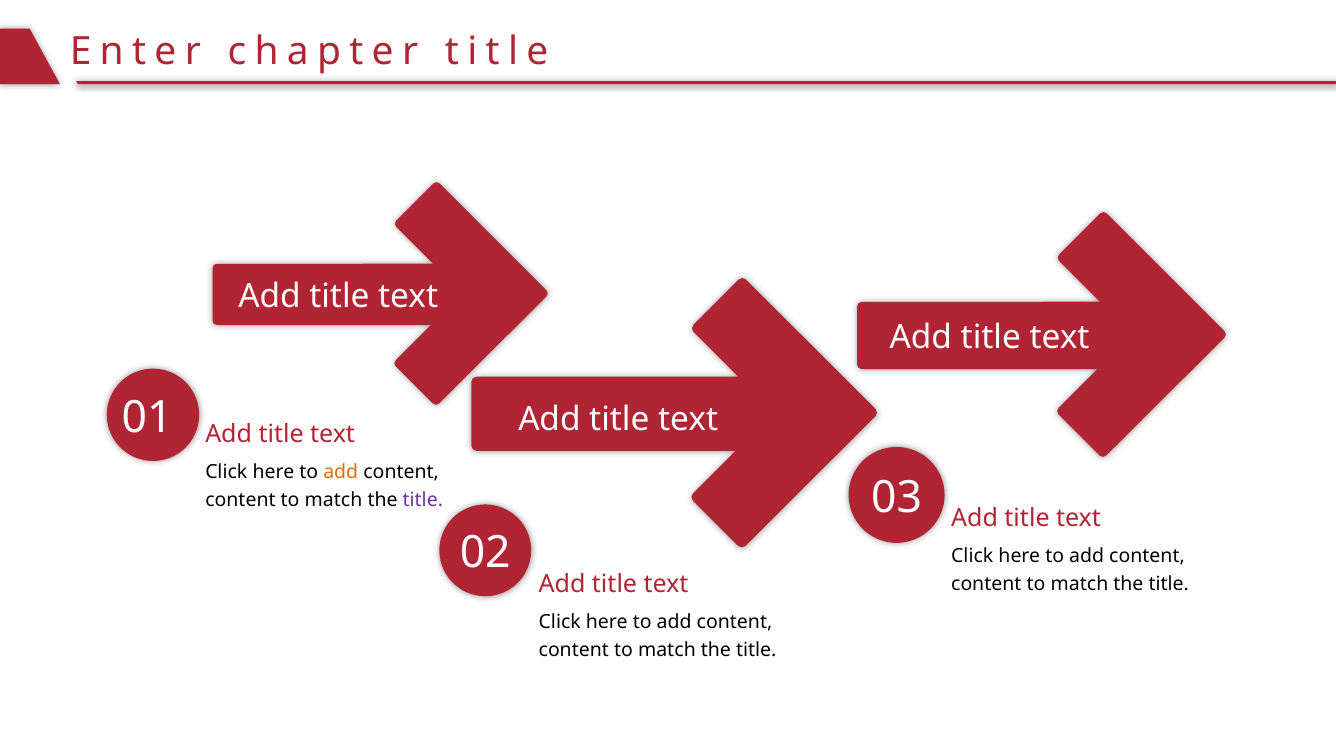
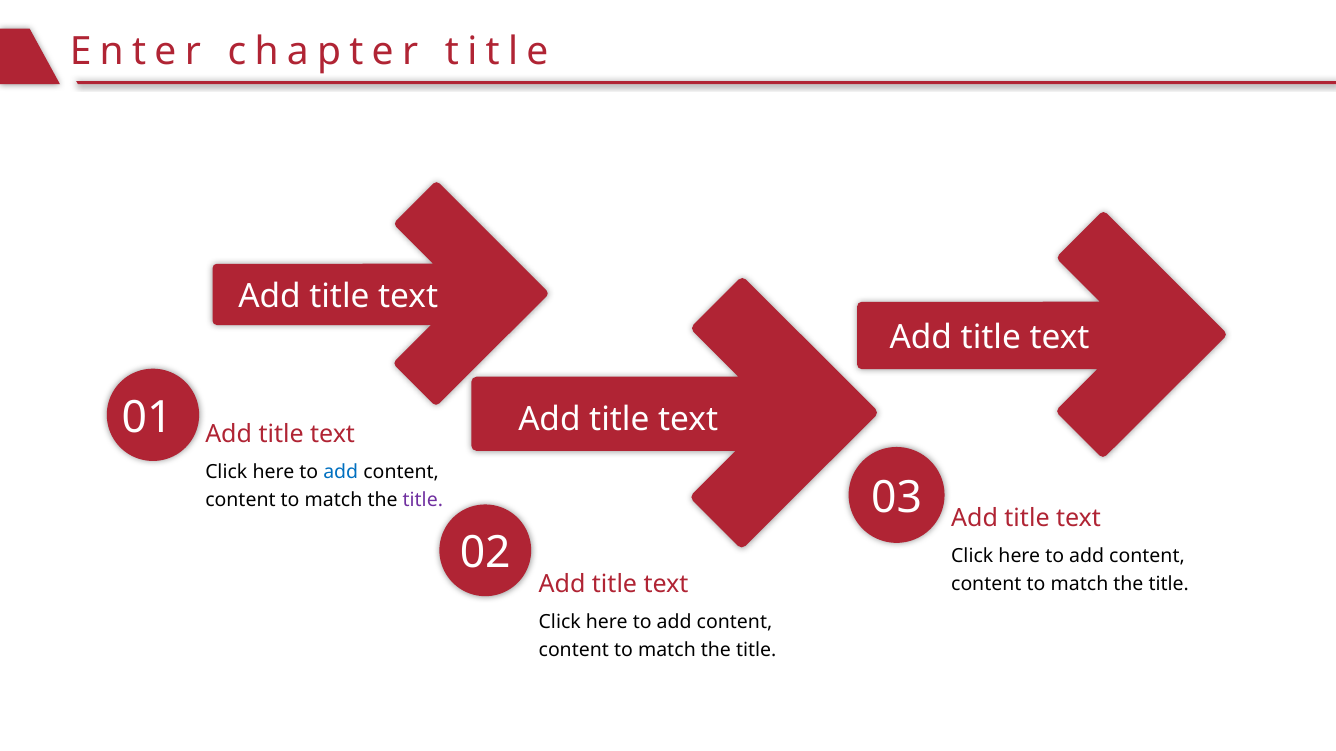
add colour: orange -> blue (341, 473)
